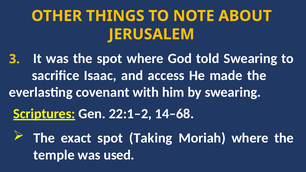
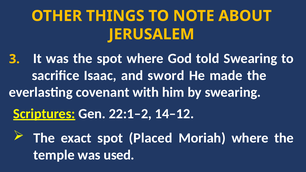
access: access -> sword (166, 75)
14–68: 14–68 -> 14–12 (175, 114)
Taking: Taking -> Placed (151, 138)
